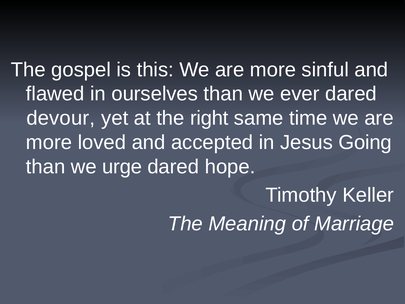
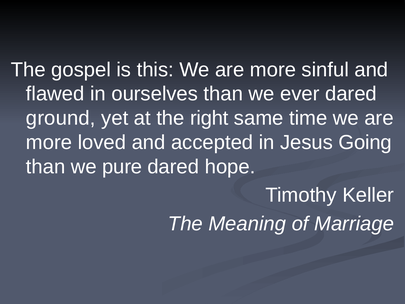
devour: devour -> ground (61, 118)
urge: urge -> pure (122, 167)
